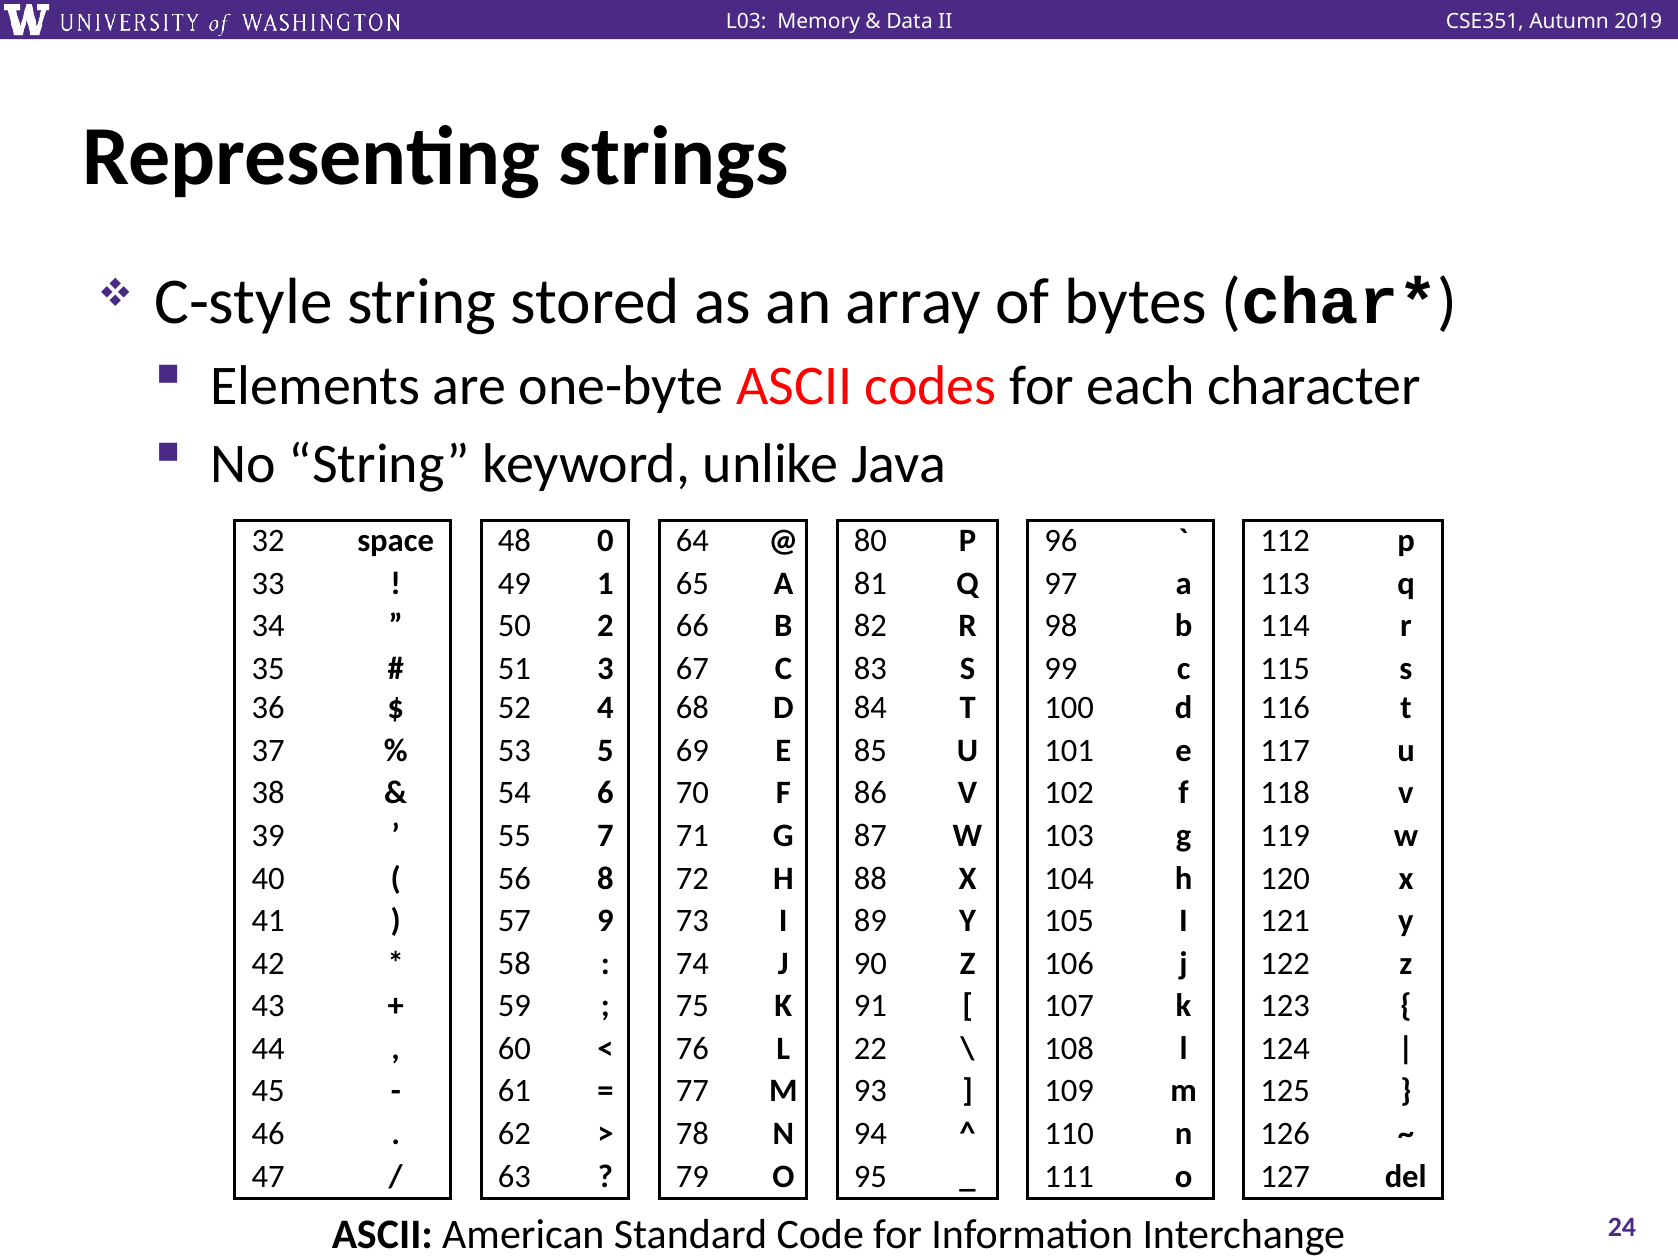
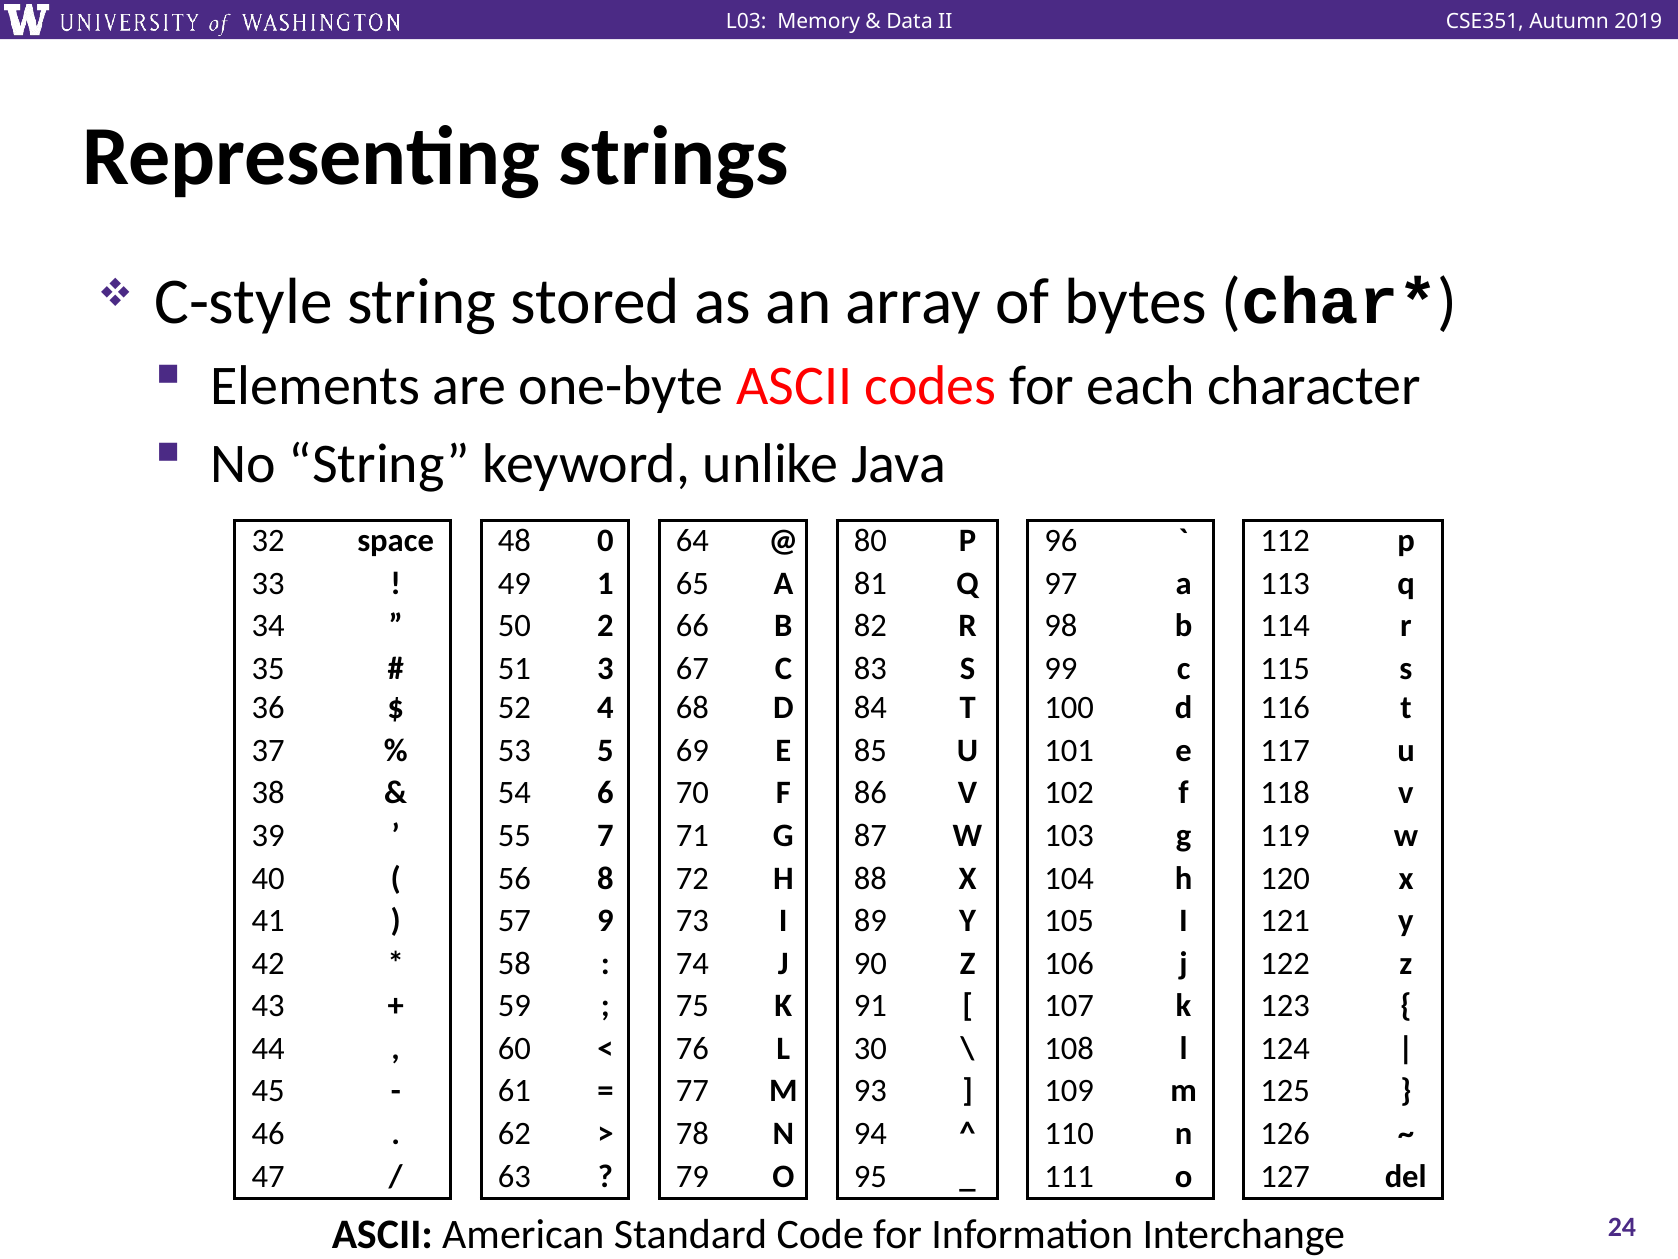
22: 22 -> 30 (870, 1048)
